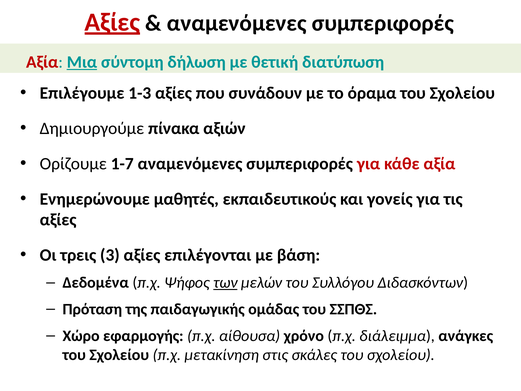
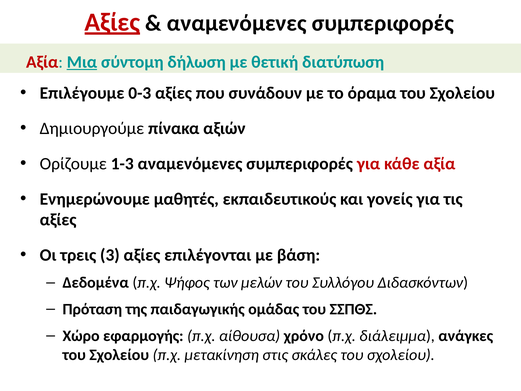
1-3: 1-3 -> 0-3 (140, 93)
1-7: 1-7 -> 1-3 (122, 164)
των underline: present -> none (225, 282)
